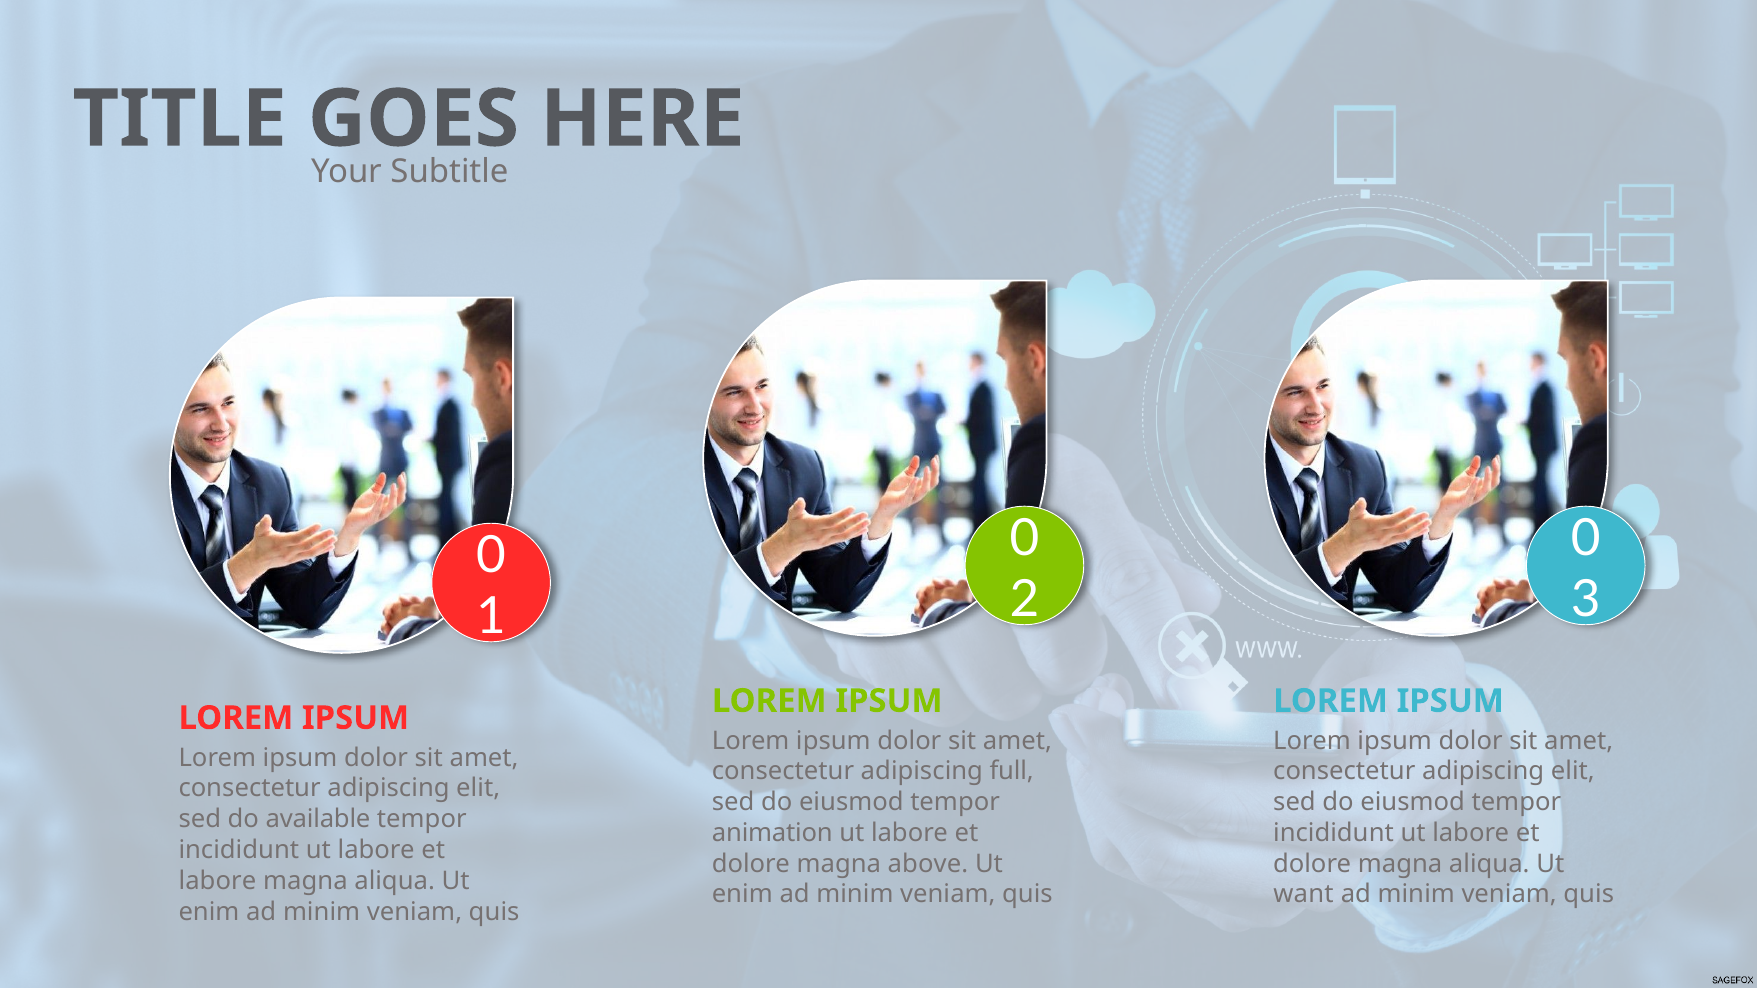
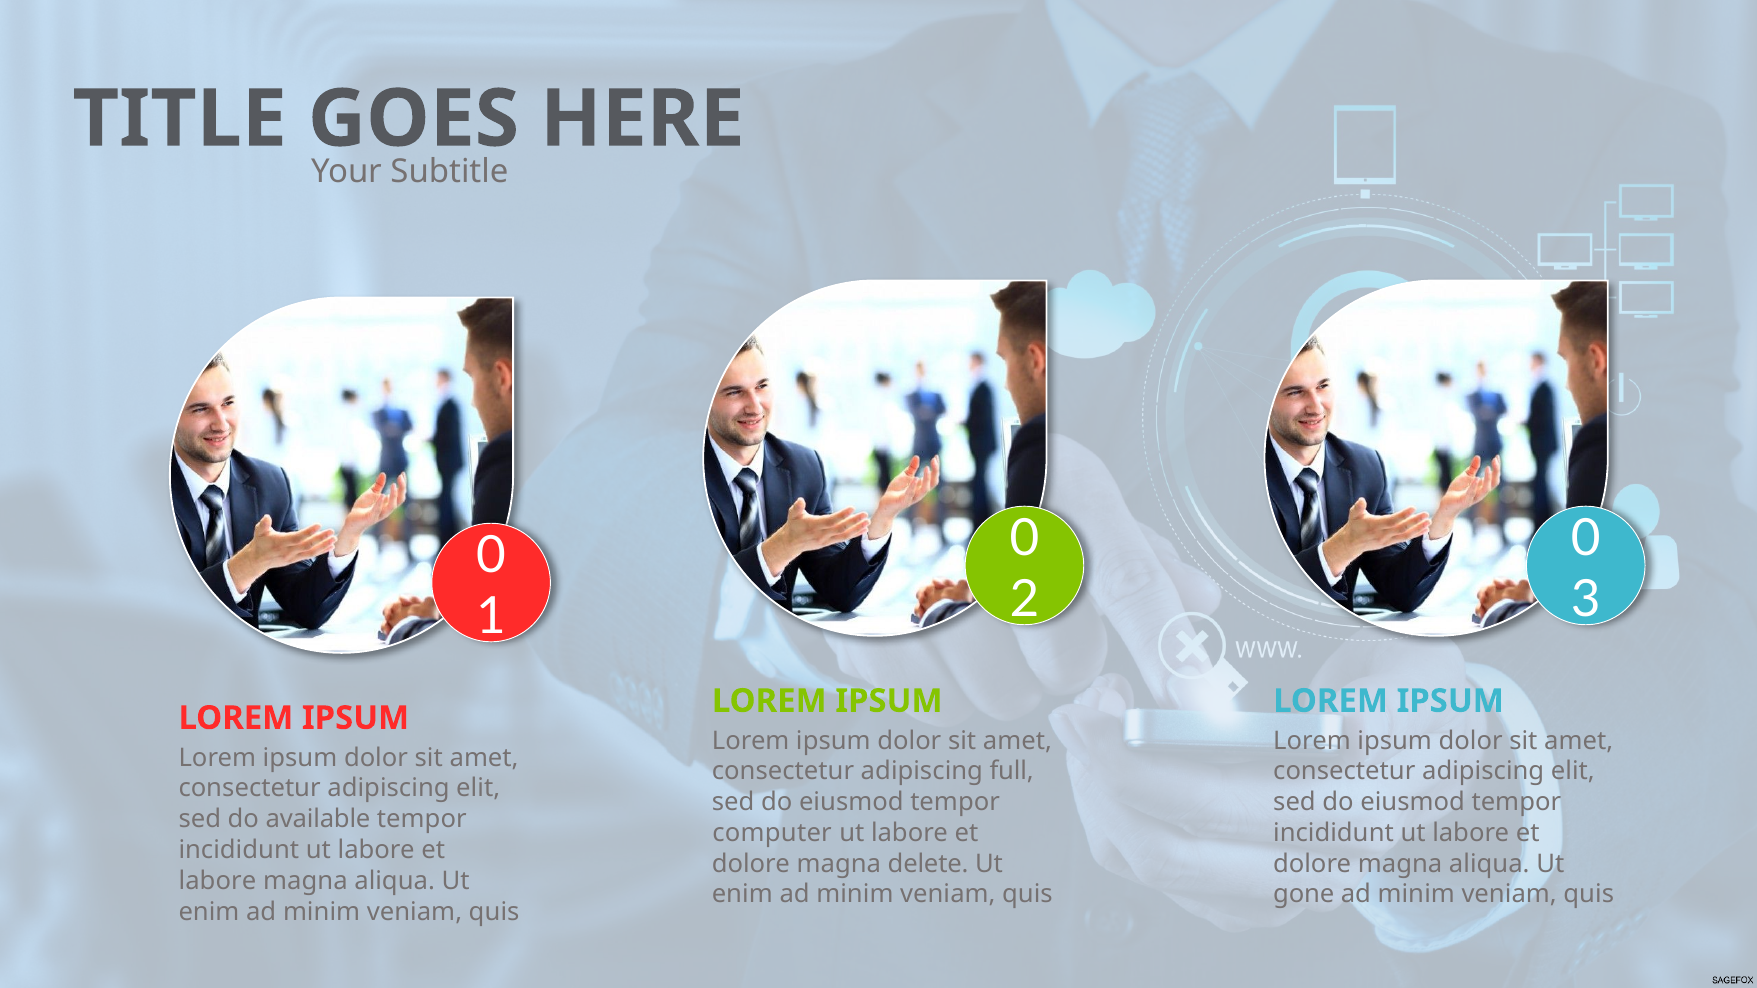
animation: animation -> computer (772, 833)
above: above -> delete (928, 864)
want: want -> gone (1304, 895)
